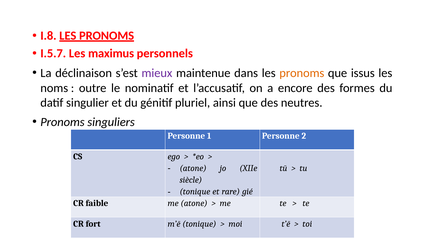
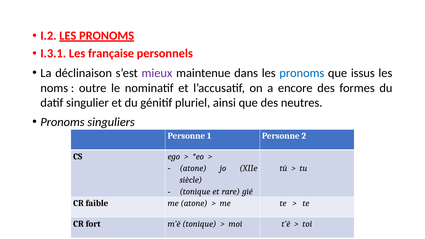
I.8: I.8 -> I.2 (48, 36)
I.5.7: I.5.7 -> I.3.1 (53, 54)
maximus: maximus -> française (111, 54)
pronoms colour: orange -> blue (302, 73)
